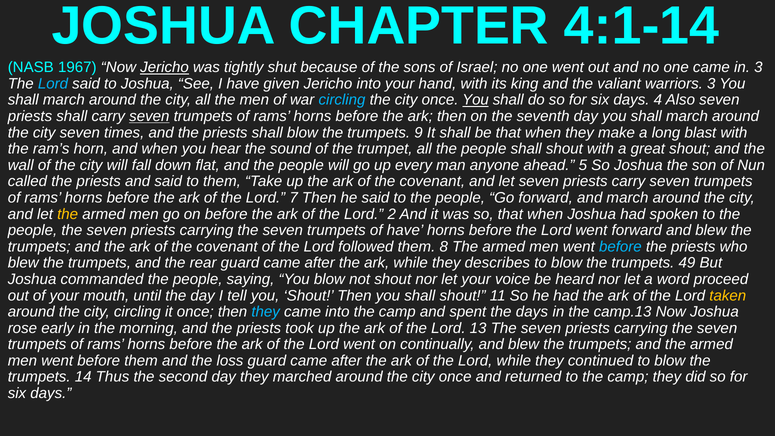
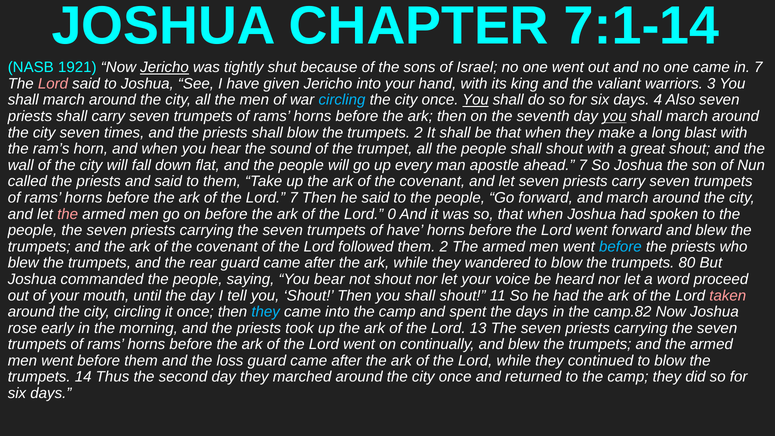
4:1-14: 4:1-14 -> 7:1-14 (642, 26)
1967: 1967 -> 1921 (77, 67)
in 3: 3 -> 7 (758, 67)
Lord colour: light blue -> pink (53, 84)
seven underline: present -> none (149, 116)
you underline: none -> present (614, 116)
trumpets 9: 9 -> 2 (419, 133)
anyone: anyone -> apostle (494, 165)
ahead 5: 5 -> 7 (583, 165)
the colour: yellow -> pink (68, 214)
2: 2 -> 0 (392, 214)
them 8: 8 -> 2 (444, 247)
describes: describes -> wandered (497, 263)
49: 49 -> 80 (687, 263)
You blow: blow -> bear (329, 279)
taken colour: yellow -> pink (728, 296)
camp.13: camp.13 -> camp.82 (623, 312)
